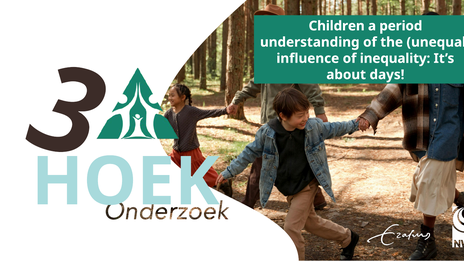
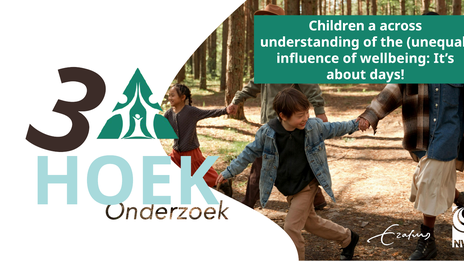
period: period -> across (401, 26)
inequality: inequality -> wellbeing (395, 58)
